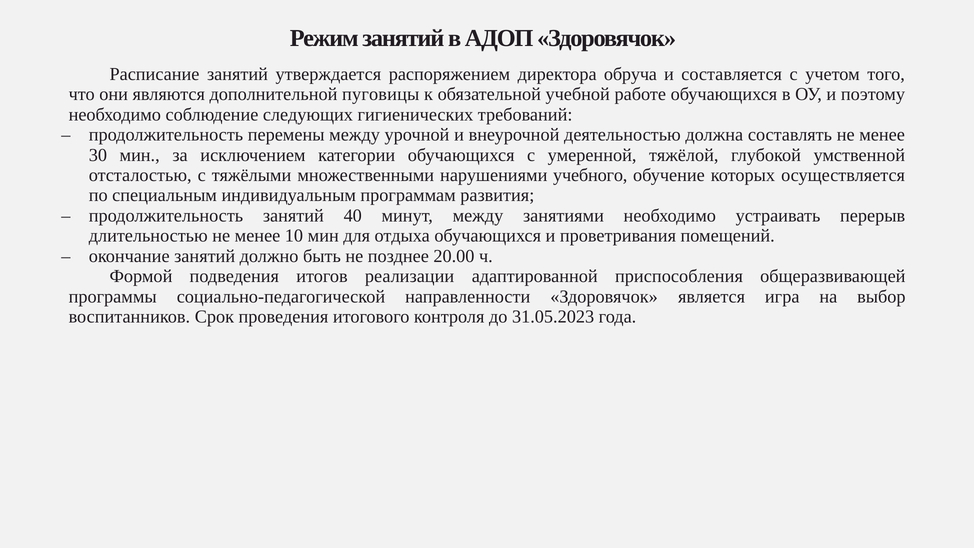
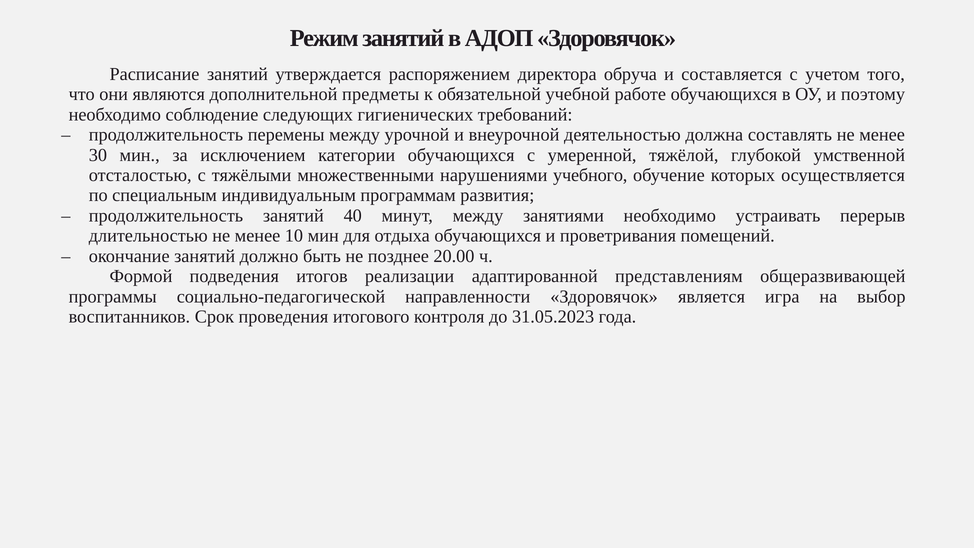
пуговицы: пуговицы -> предметы (381, 94)
приспособления: приспособления -> представлениям (679, 276)
